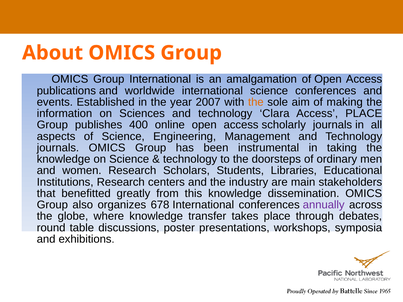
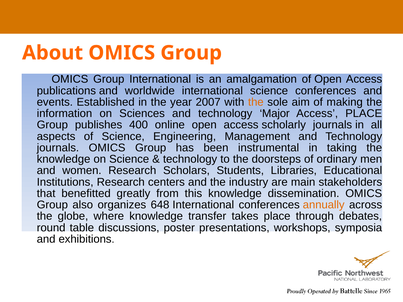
Clara: Clara -> Major (275, 114)
678: 678 -> 648 (160, 205)
annually colour: purple -> orange (324, 205)
